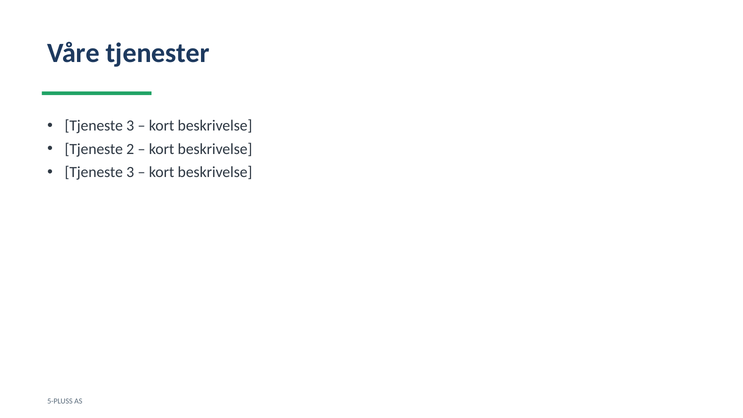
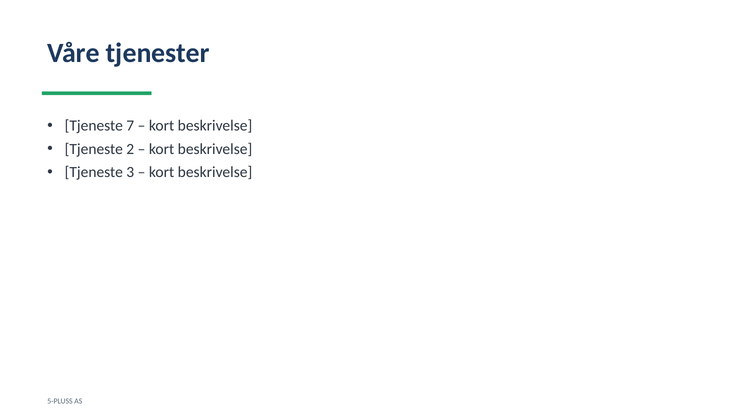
3: 3 -> 7 (130, 126)
